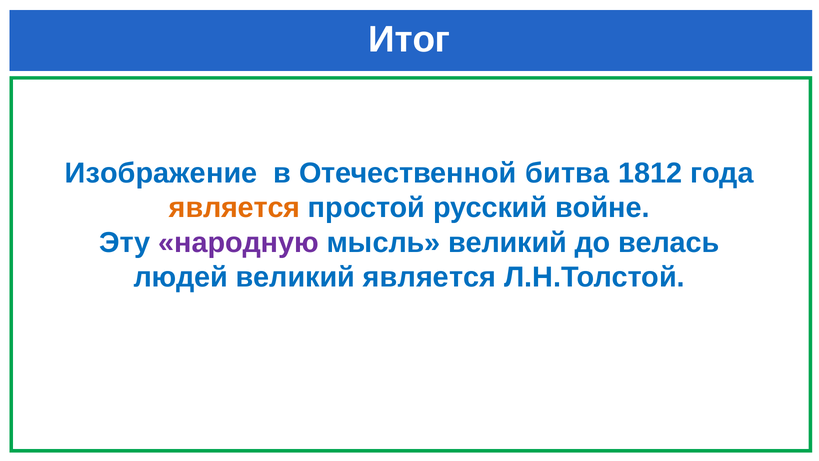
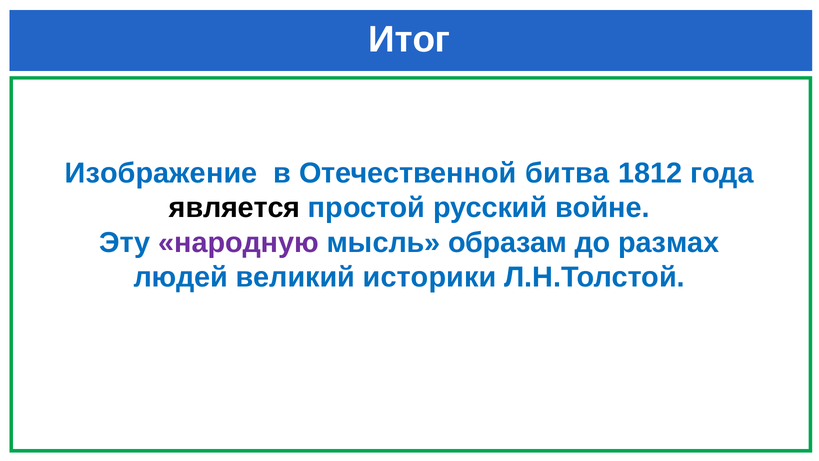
является colour: orange -> black (235, 208)
мысль великий: великий -> образам (508, 242)
велась: велась -> размах (669, 242)
великий является: является -> историки (430, 277)
